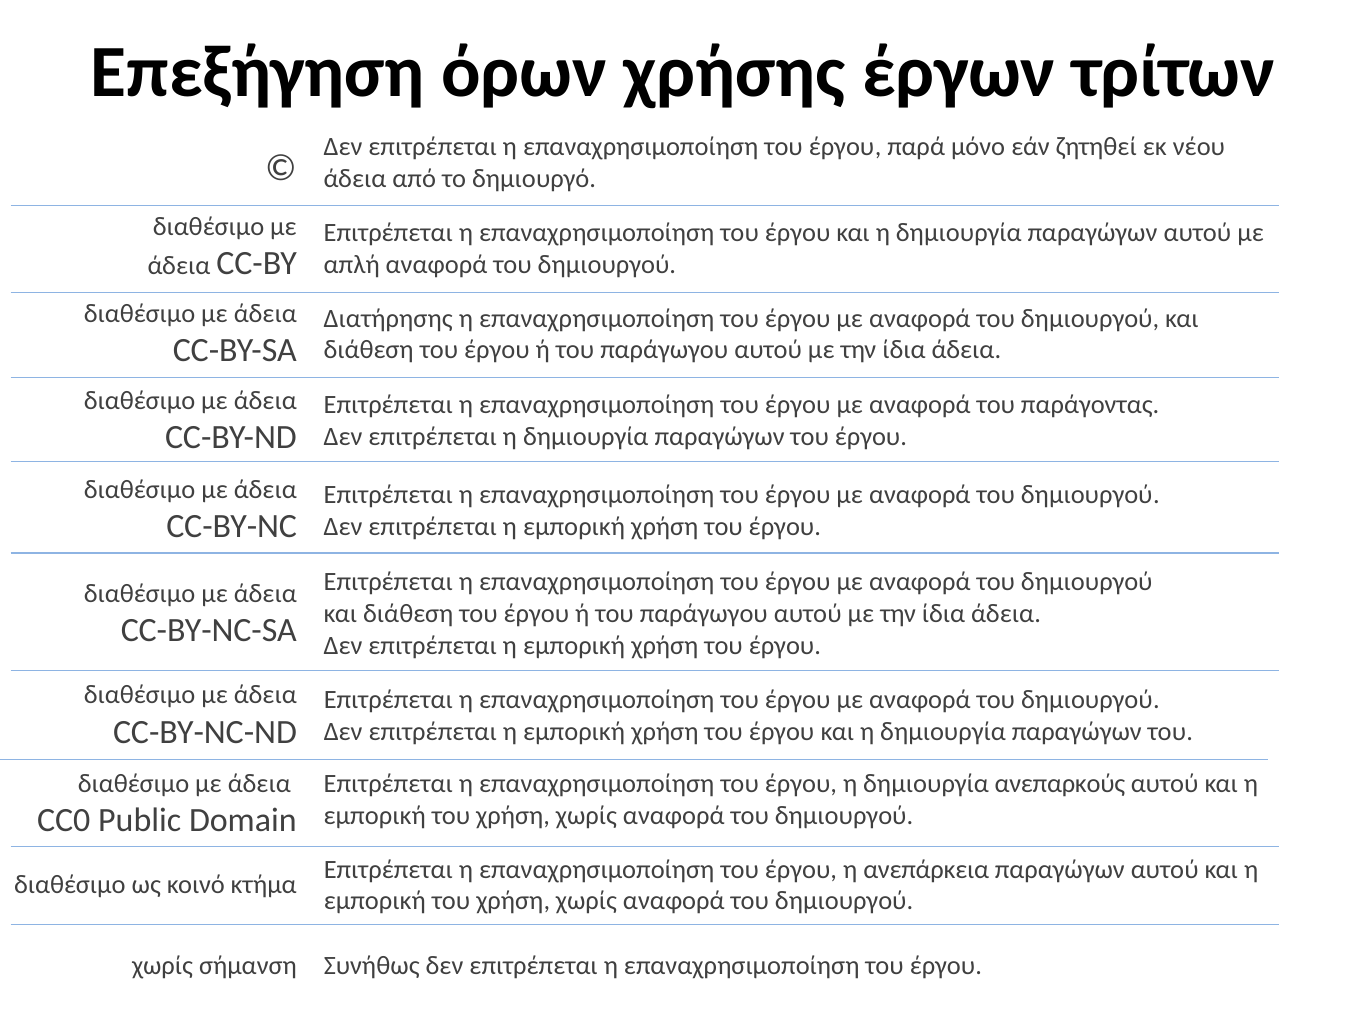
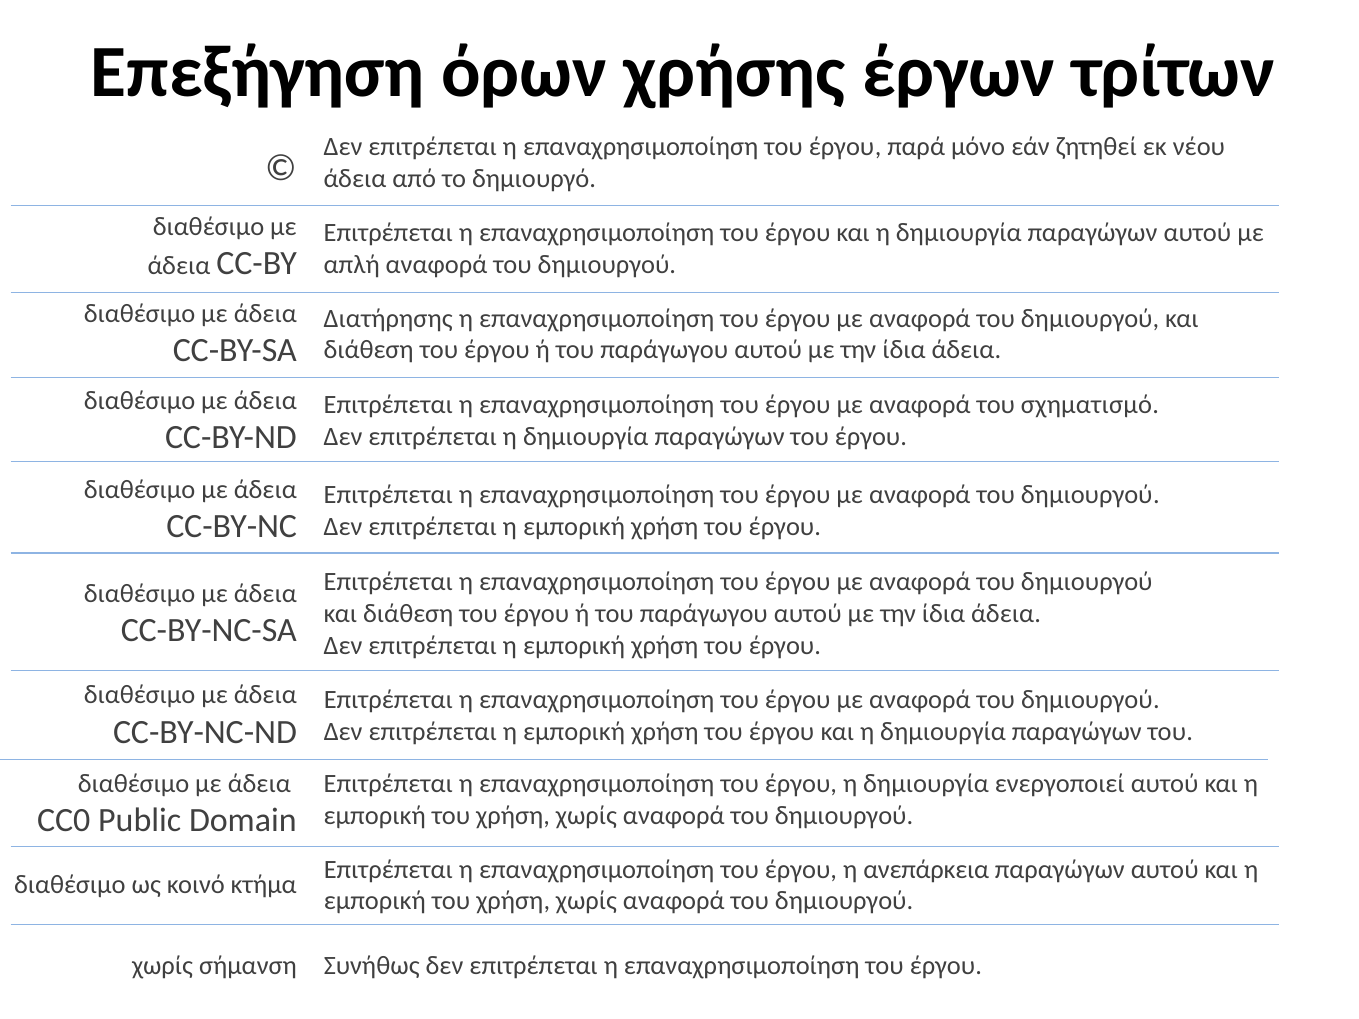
παράγοντας: παράγοντας -> σχηματισμό (1090, 405)
ανεπαρκούς: ανεπαρκούς -> ενεργοποιεί (1060, 784)
